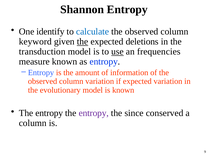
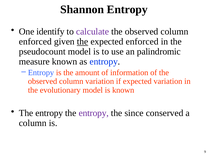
calculate colour: blue -> purple (93, 32)
keyword: keyword -> enforced (35, 42)
expected deletions: deletions -> enforced (142, 42)
transduction: transduction -> pseudocount (42, 52)
use underline: present -> none (117, 52)
frequencies: frequencies -> palindromic (159, 52)
